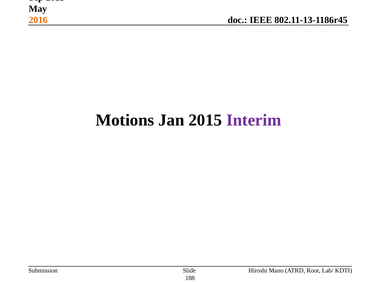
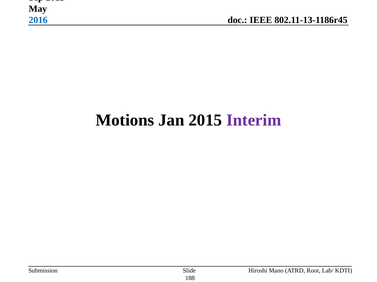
2016 colour: orange -> blue (38, 20)
